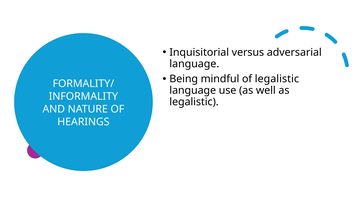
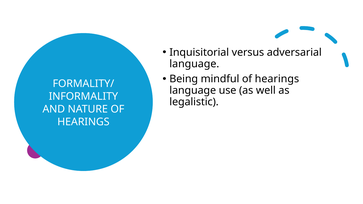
mindful of legalistic: legalistic -> hearings (277, 79)
